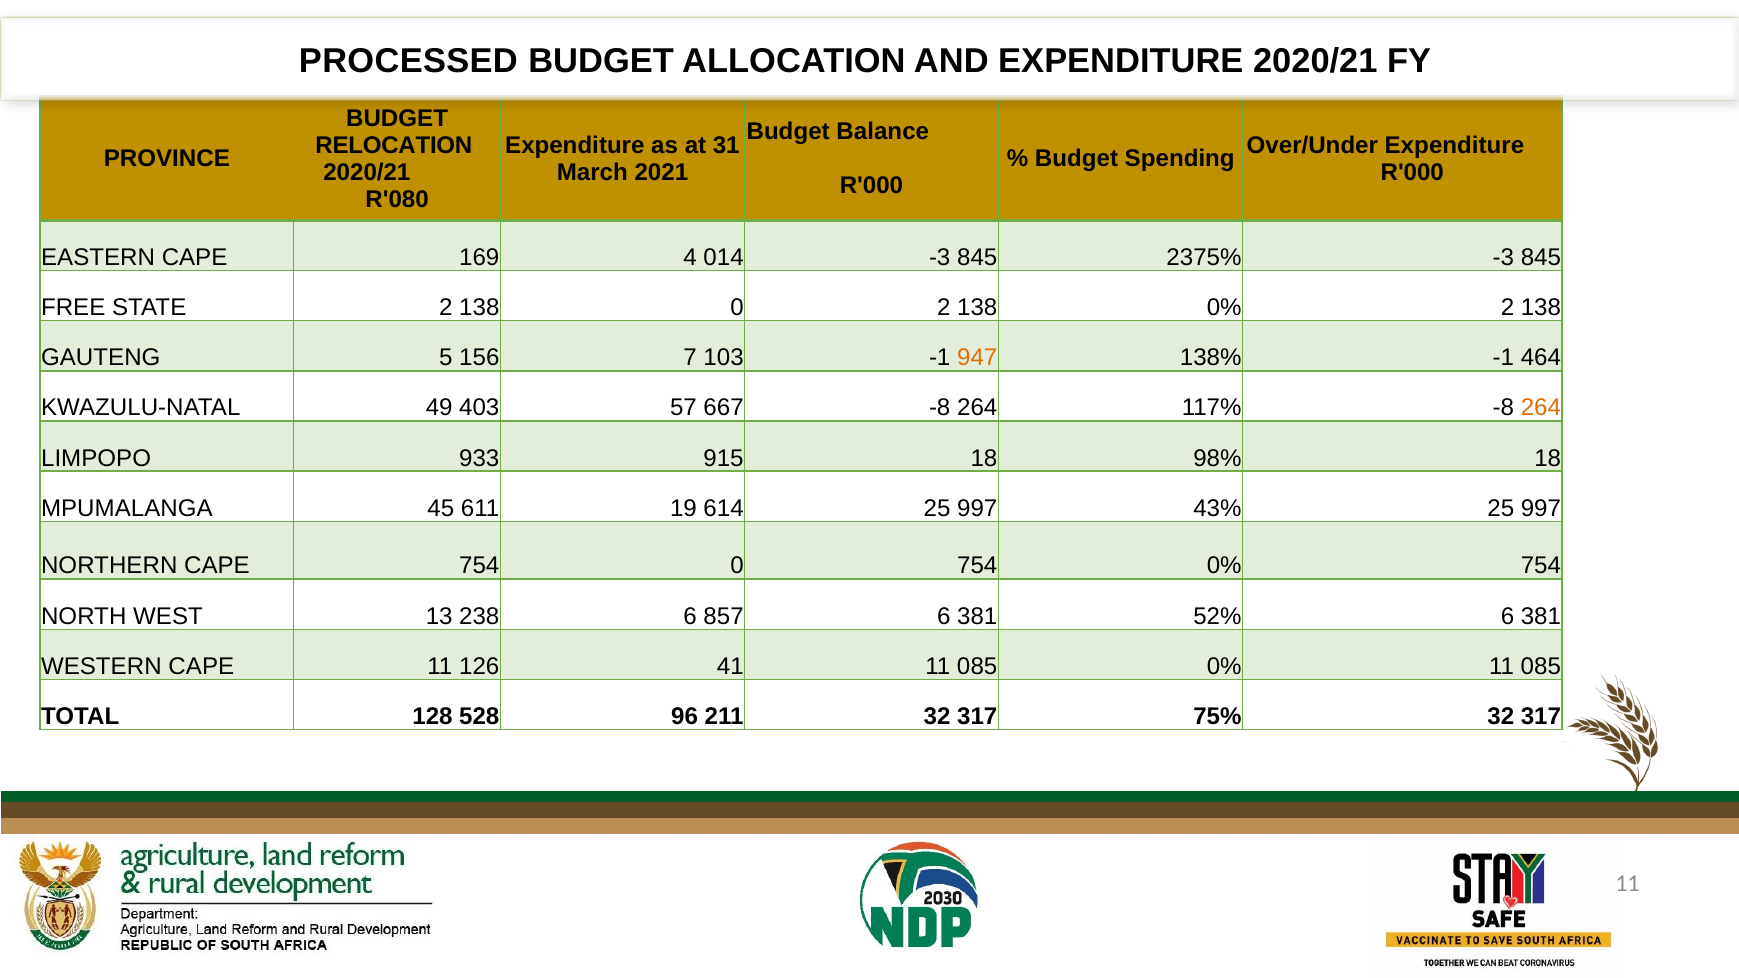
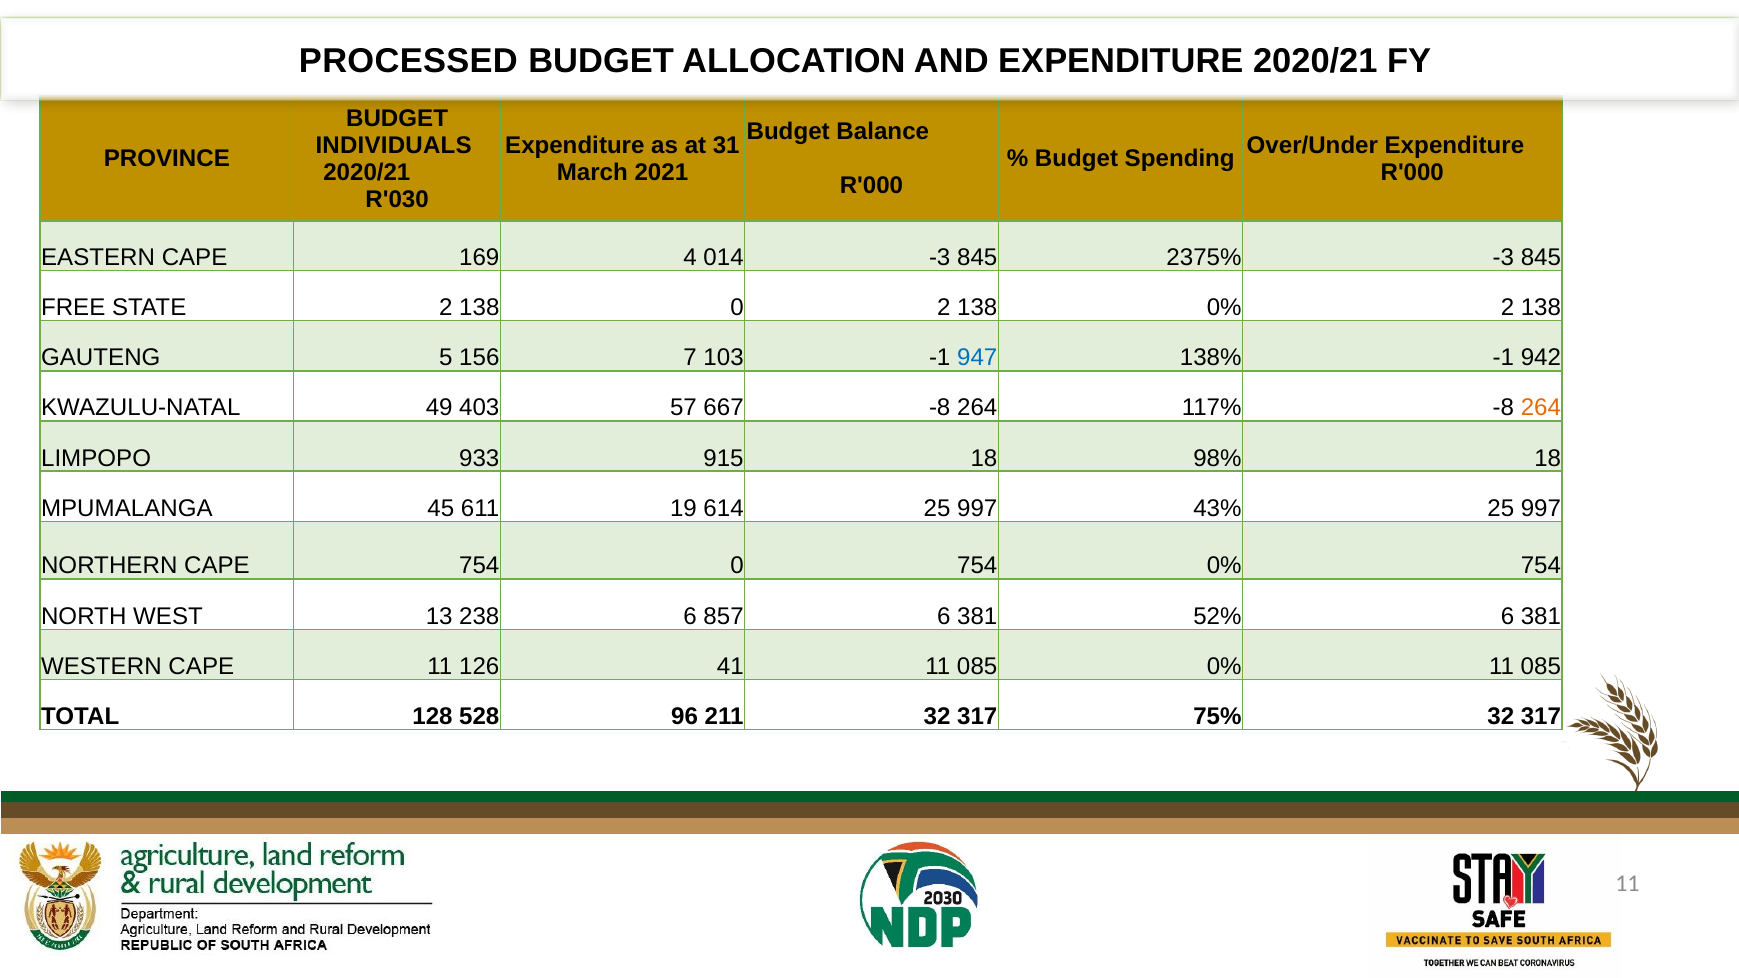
RELOCATION: RELOCATION -> INDIVIDUALS (394, 145)
R'080: R'080 -> R'030 (397, 200)
947 colour: orange -> blue (977, 358)
464: 464 -> 942 (1541, 358)
